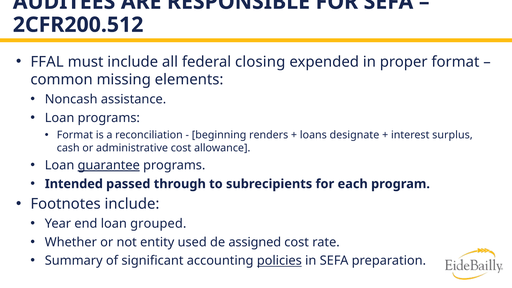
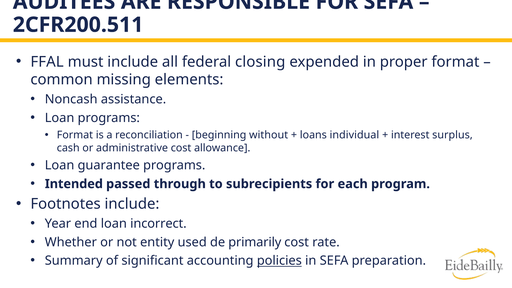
2CFR200.512: 2CFR200.512 -> 2CFR200.511 (78, 25)
renders: renders -> without (269, 135)
designate: designate -> individual (354, 135)
guarantee underline: present -> none (109, 165)
grouped: grouped -> incorrect (158, 224)
assigned: assigned -> primarily (255, 242)
